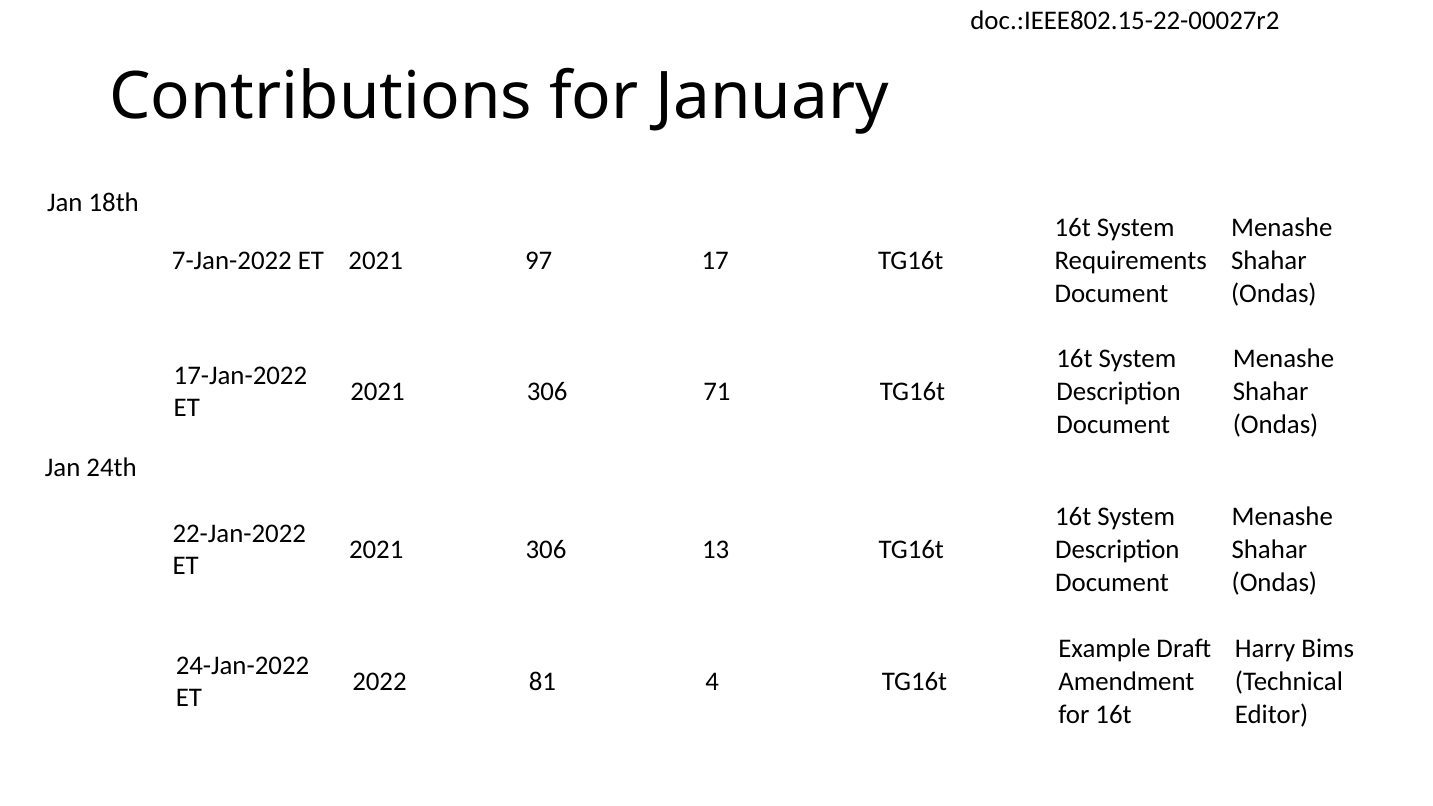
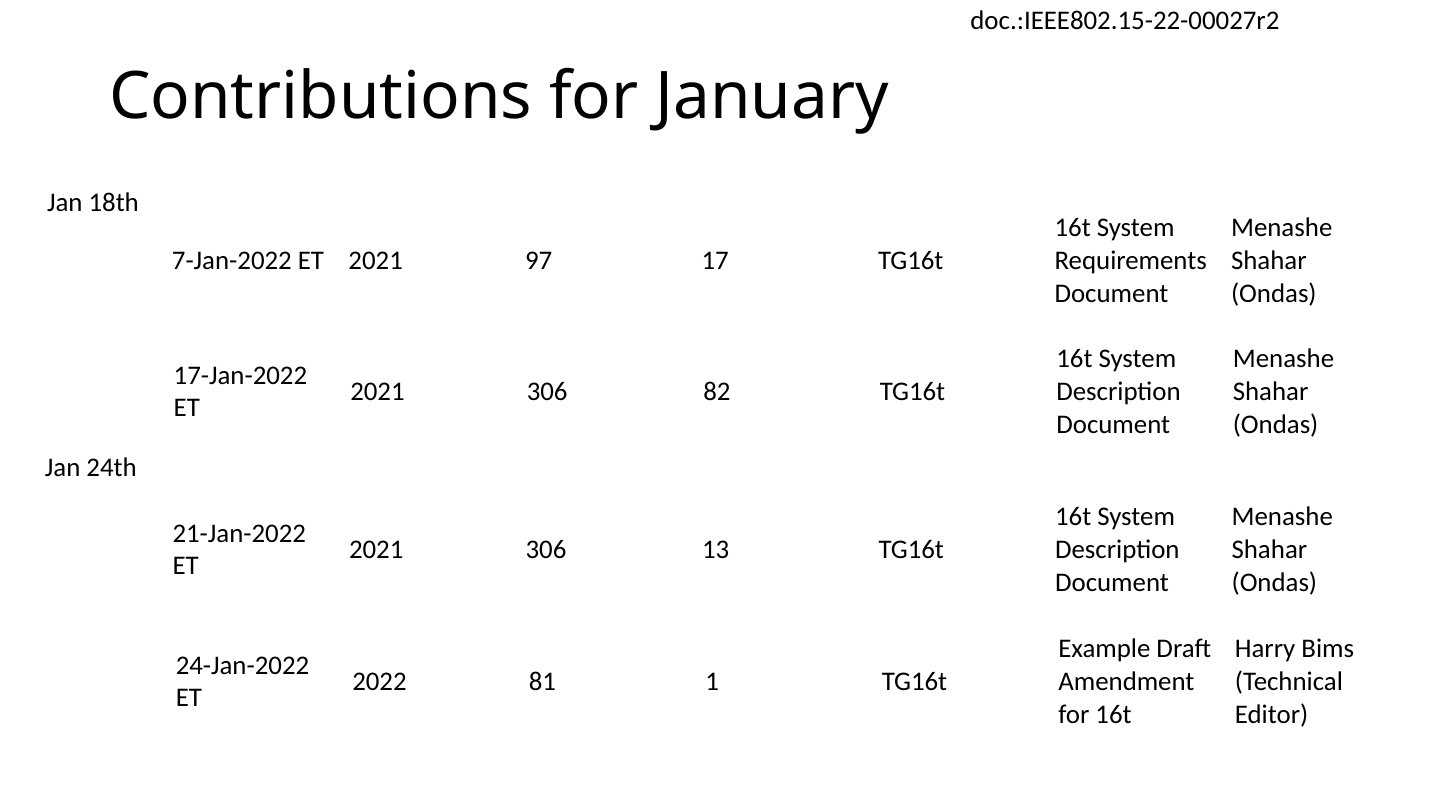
71: 71 -> 82 (717, 392)
22-Jan-2022: 22-Jan-2022 -> 21-Jan-2022 (239, 533)
4: 4 -> 1 (712, 682)
